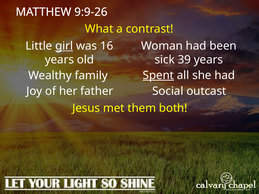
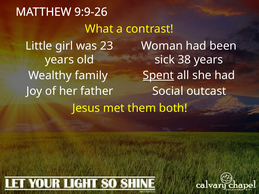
girl underline: present -> none (64, 46)
16: 16 -> 23 (107, 46)
39: 39 -> 38 (184, 60)
